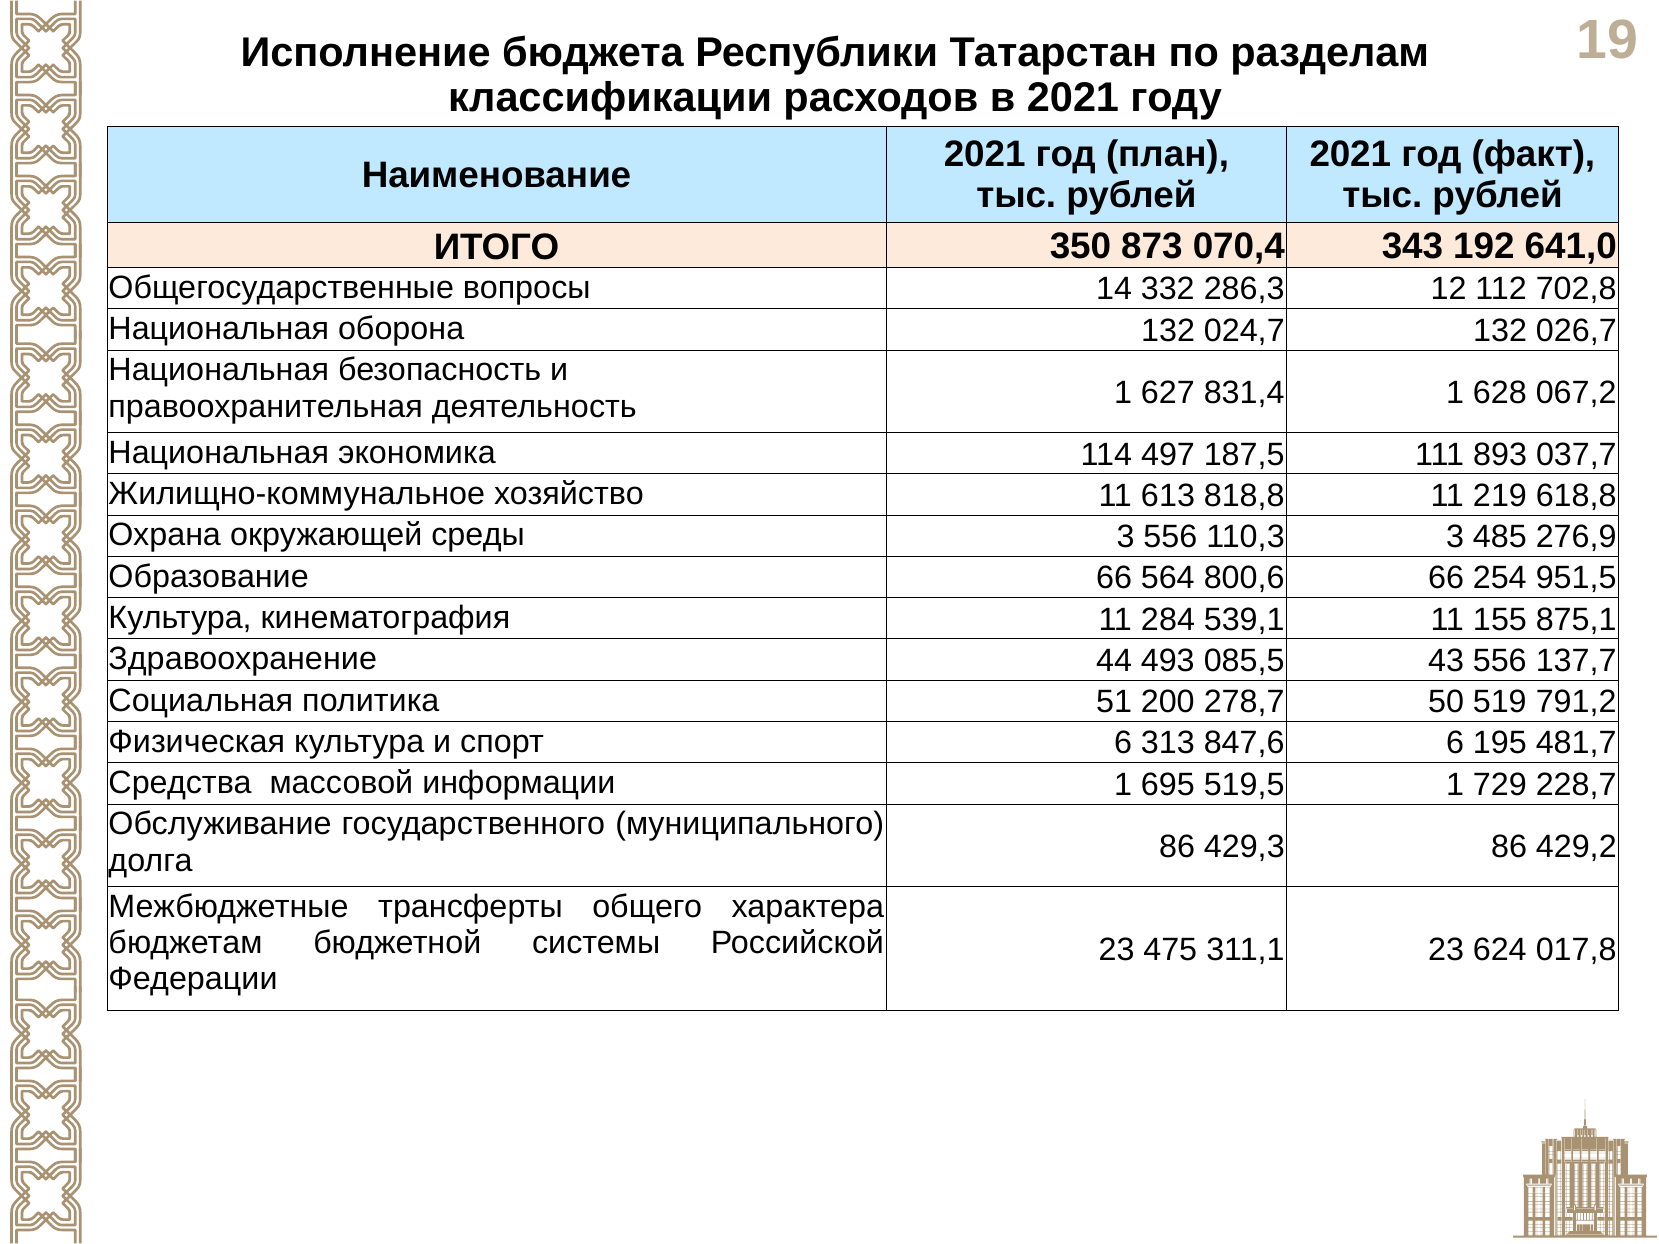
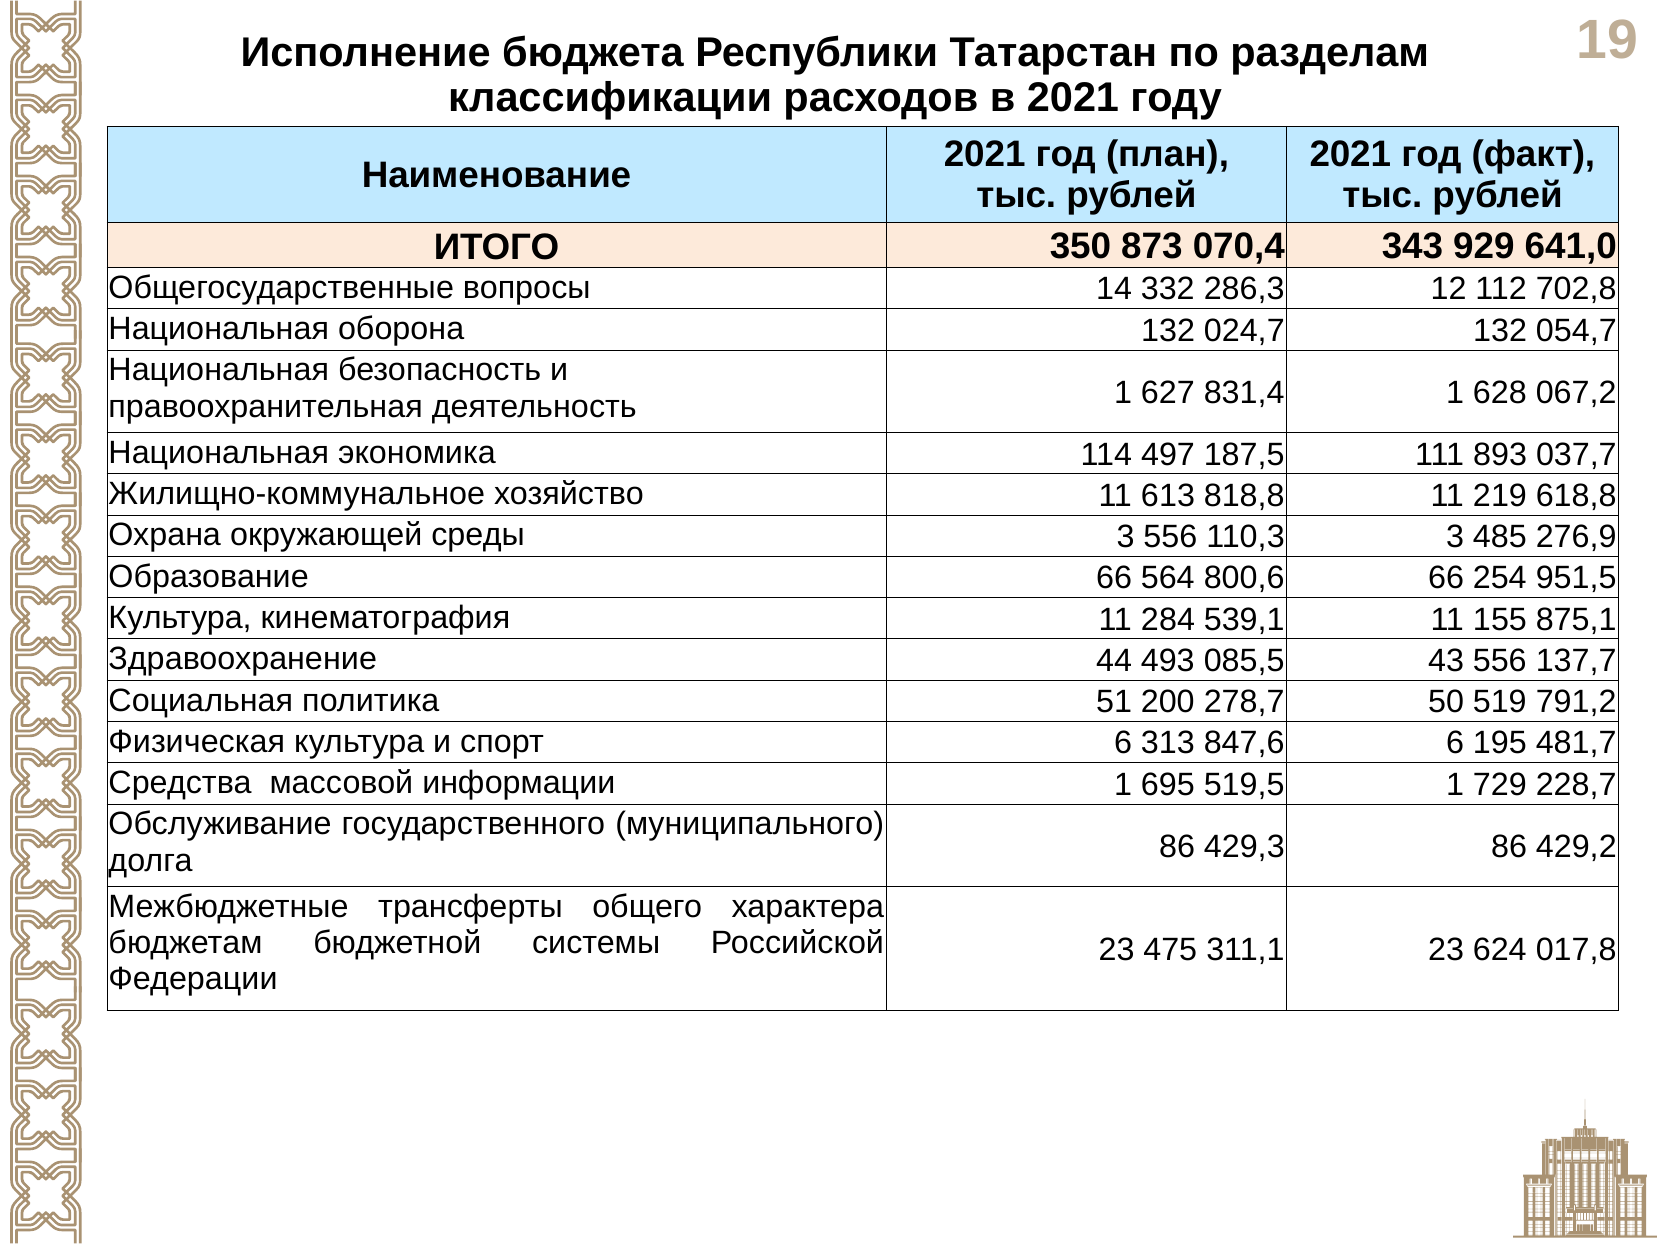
192: 192 -> 929 (1484, 246)
026,7: 026,7 -> 054,7 (1576, 331)
